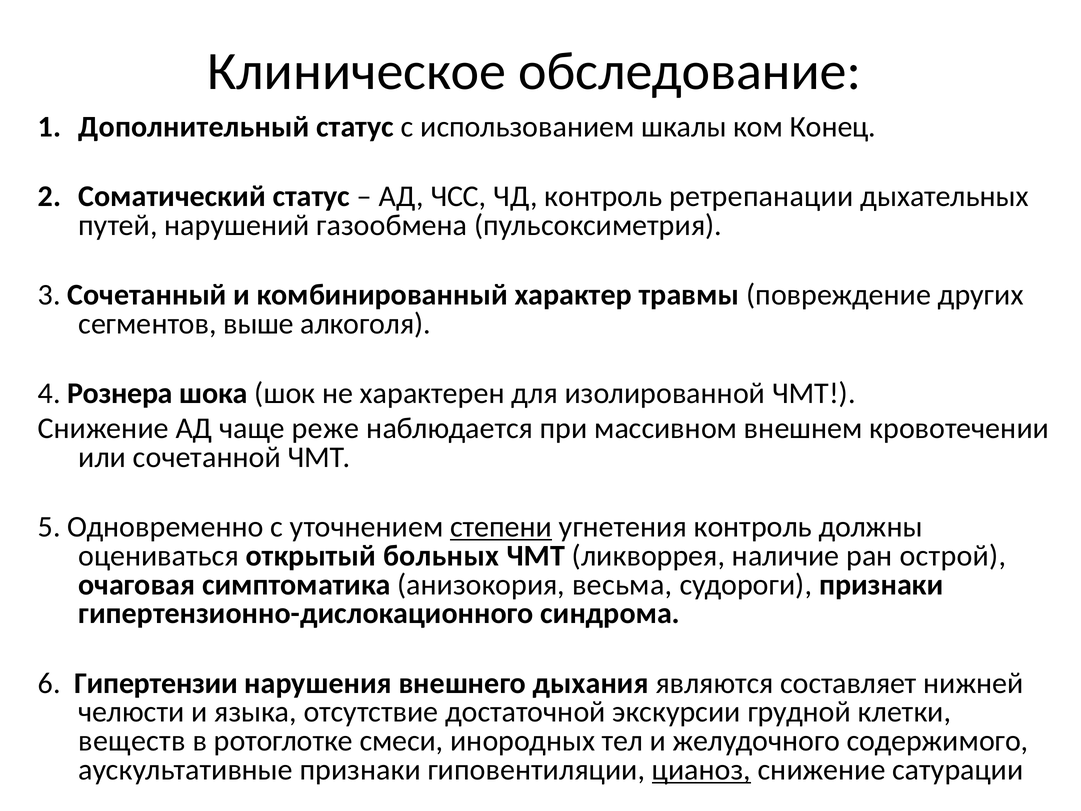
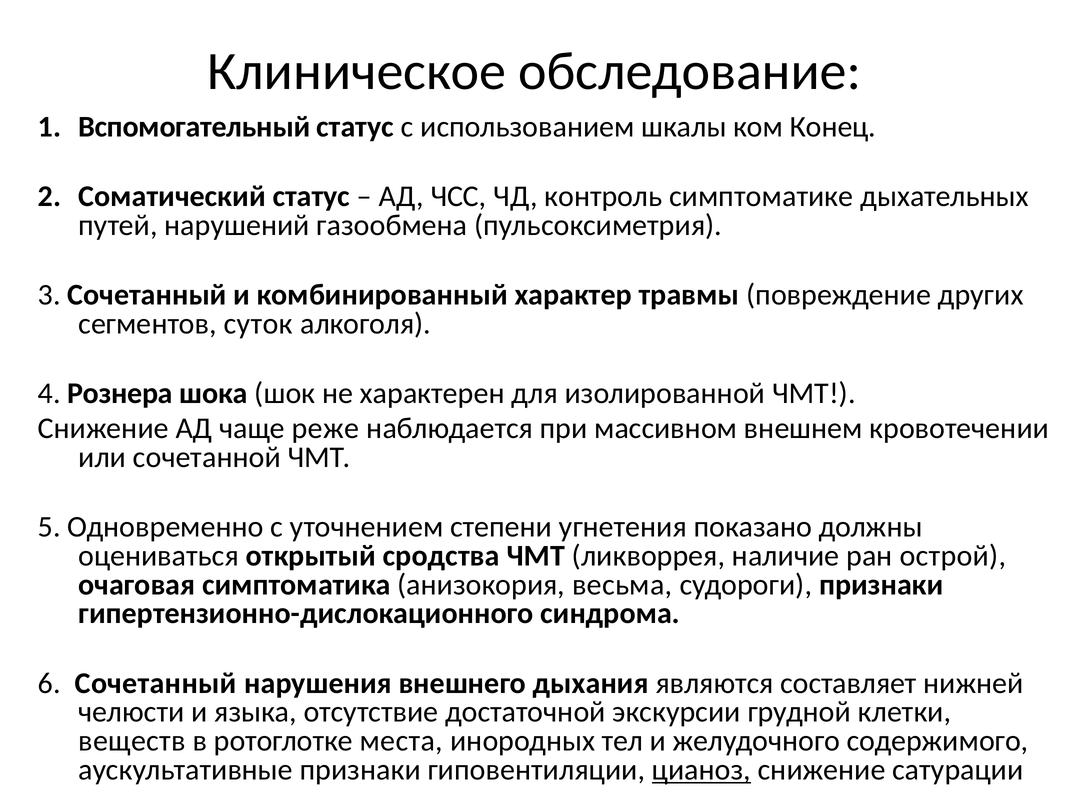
Дополнительный: Дополнительный -> Вспомогательный (194, 127)
ретрепанации: ретрепанации -> симптоматике (761, 196)
выше: выше -> суток (258, 324)
степени underline: present -> none (501, 527)
угнетения контроль: контроль -> показано (753, 527)
больных: больных -> сродства (441, 556)
6 Гипертензии: Гипертензии -> Сочетанный (156, 683)
смеси: смеси -> места (401, 741)
